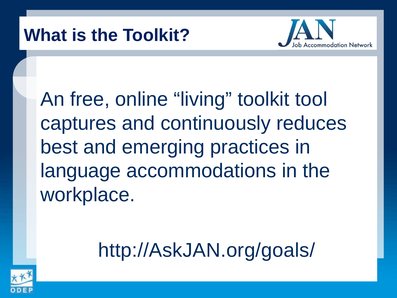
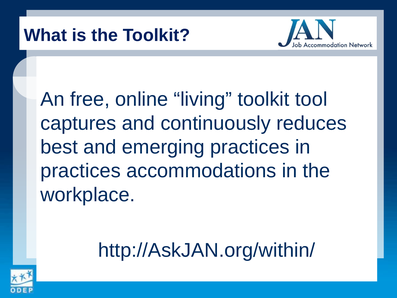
language: language -> practices (81, 171)
http://AskJAN.org/goals/: http://AskJAN.org/goals/ -> http://AskJAN.org/within/ (207, 250)
